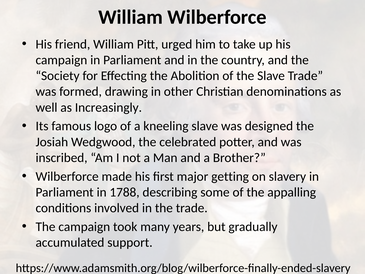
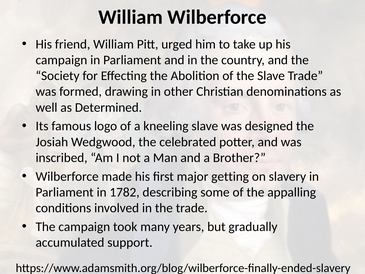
Increasingly: Increasingly -> Determined (108, 107)
1788: 1788 -> 1782 (125, 192)
